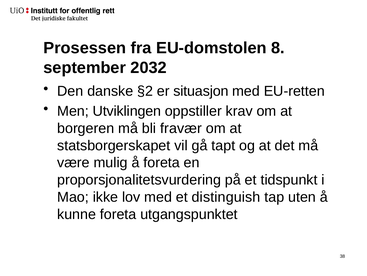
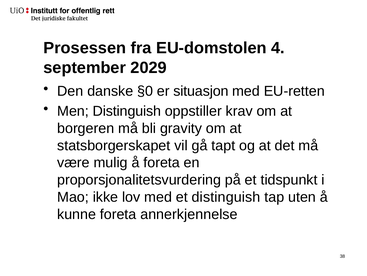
8: 8 -> 4 (278, 48)
2032: 2032 -> 2029 (149, 67)
§2: §2 -> §0 (145, 91)
Men Utviklingen: Utviklingen -> Distinguish (127, 111)
fravær: fravær -> gravity (181, 128)
utgangspunktet: utgangspunktet -> annerkjennelse (189, 214)
